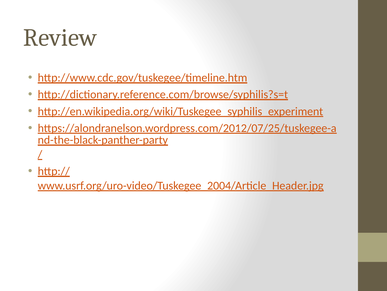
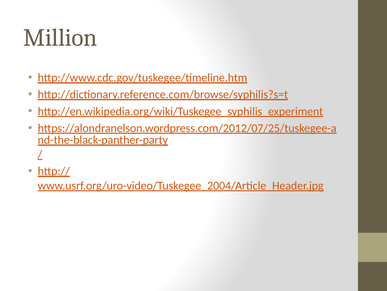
Review: Review -> Million (60, 38)
